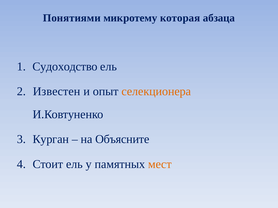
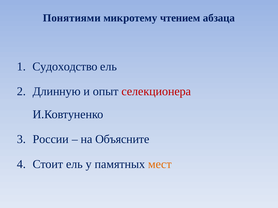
которая: которая -> чтением (180, 18)
Известен: Известен -> Длинную (57, 92)
селекционера colour: orange -> red (156, 92)
Курган: Курган -> России (51, 140)
